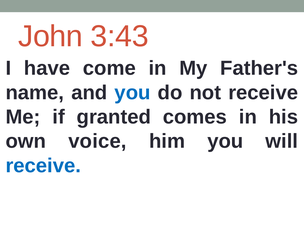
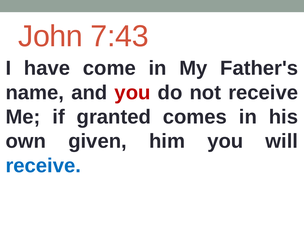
3:43: 3:43 -> 7:43 (120, 36)
you colour: blue -> red (132, 93)
voice: voice -> given (98, 141)
